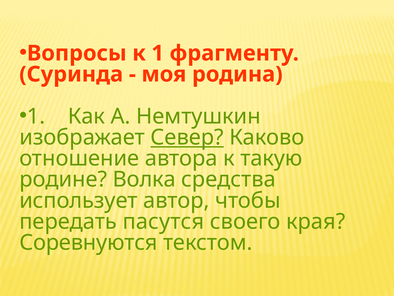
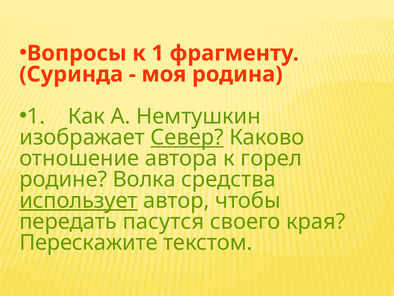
такую: такую -> горел (271, 158)
использует underline: none -> present (78, 200)
Соревнуются: Соревнуются -> Перескажите (88, 242)
